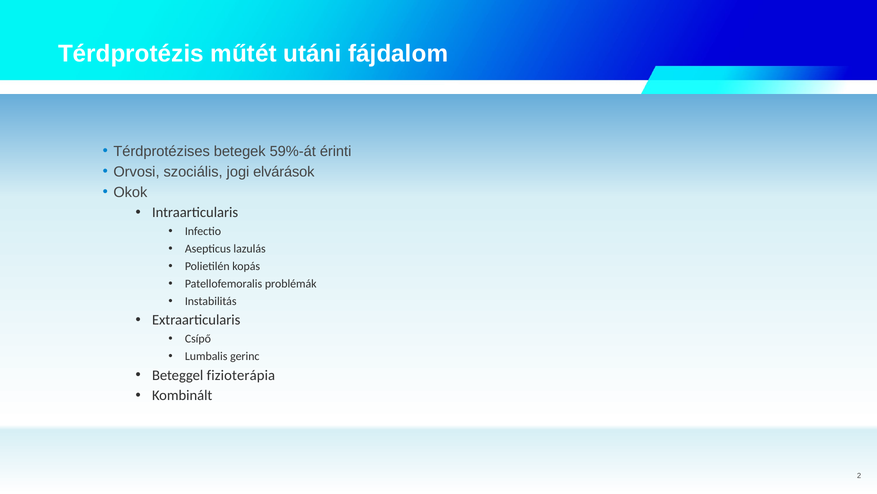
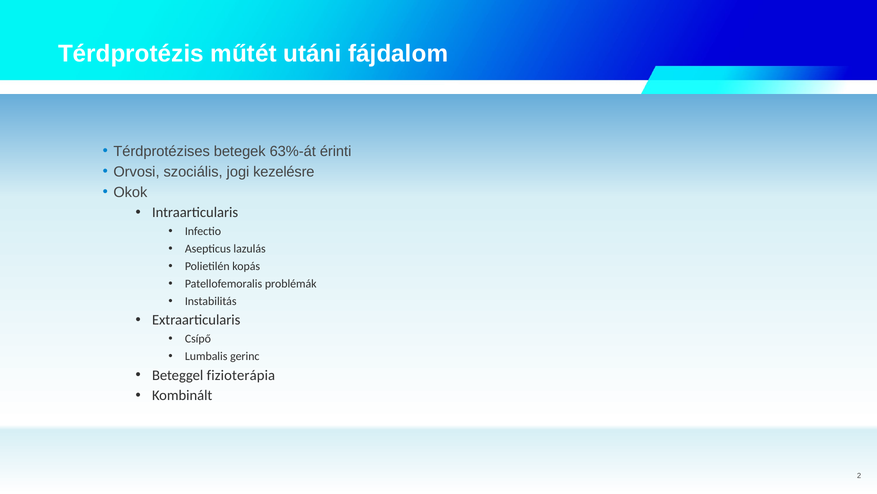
59%-át: 59%-át -> 63%-át (293, 151)
elvárások: elvárások -> kezelésre (284, 172)
